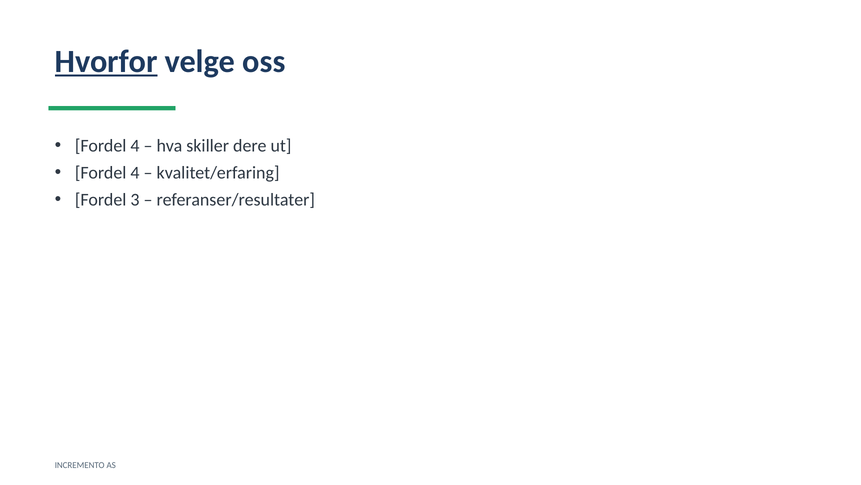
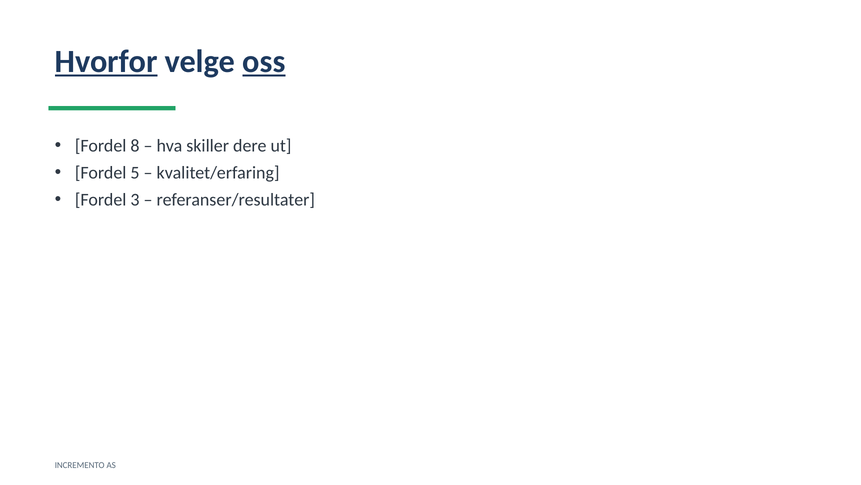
oss underline: none -> present (264, 61)
4: 4 -> 8 (135, 146)
4: 4 -> 5 (135, 173)
